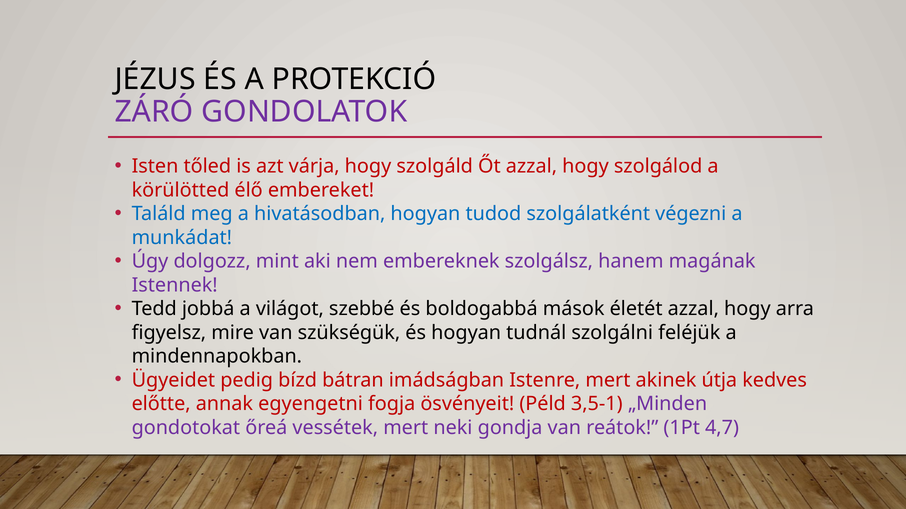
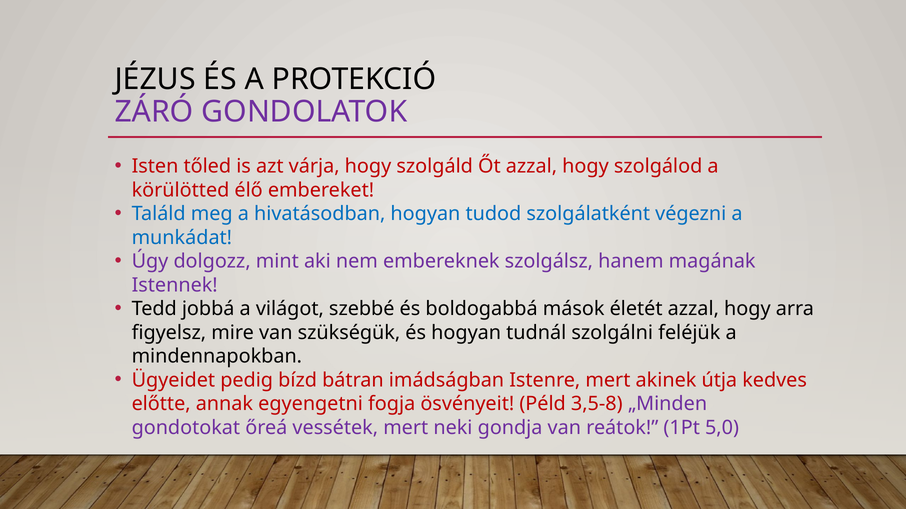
3,5-1: 3,5-1 -> 3,5-8 (597, 404)
4,7: 4,7 -> 5,0 (722, 428)
